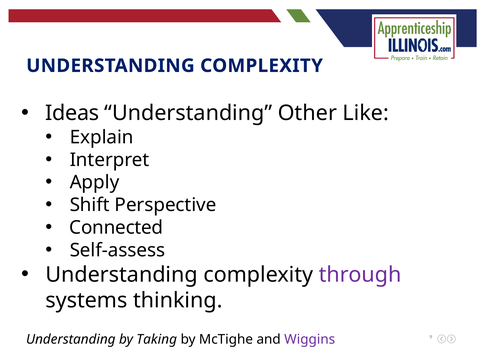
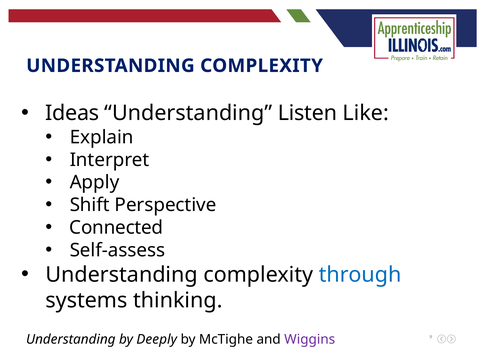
Other: Other -> Listen (307, 113)
through colour: purple -> blue (360, 275)
Taking: Taking -> Deeply (157, 340)
